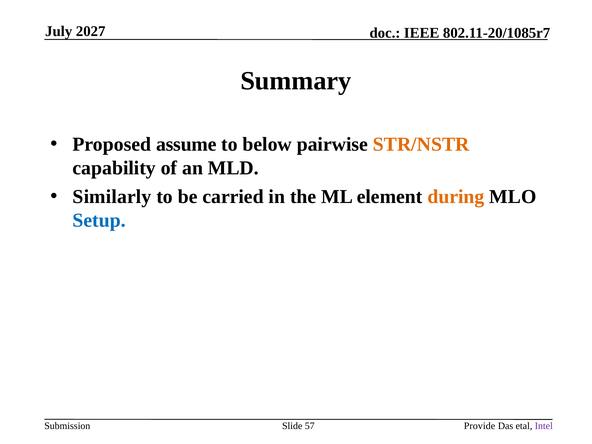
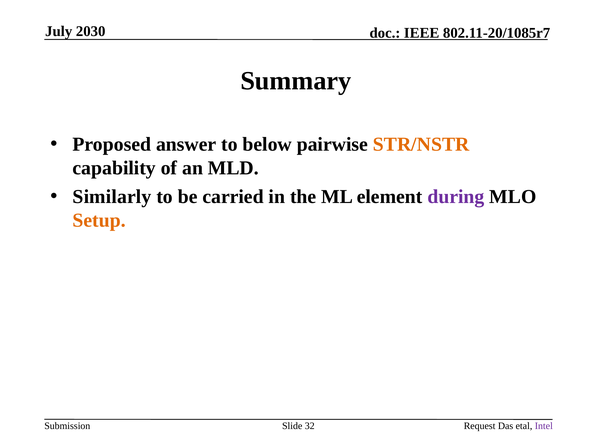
2027: 2027 -> 2030 (91, 31)
assume: assume -> answer (186, 144)
during colour: orange -> purple (456, 197)
Setup colour: blue -> orange (99, 220)
57: 57 -> 32 (310, 426)
Provide: Provide -> Request (480, 426)
